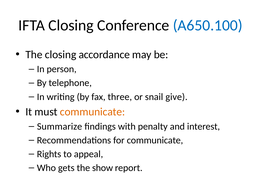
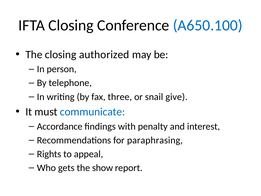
accordance: accordance -> authorized (104, 55)
communicate colour: orange -> blue (93, 112)
Summarize: Summarize -> Accordance (60, 126)
for communicate: communicate -> paraphrasing (155, 140)
